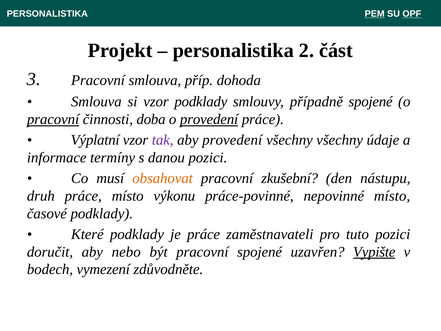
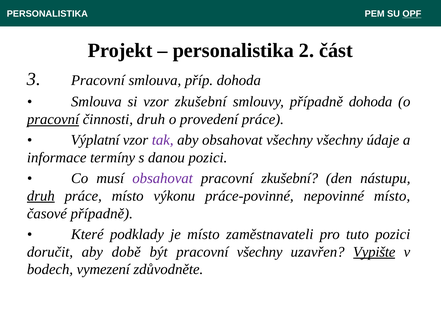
PEM underline: present -> none (375, 14)
vzor podklady: podklady -> zkušební (201, 102)
případně spojené: spojené -> dohoda (371, 102)
činnosti doba: doba -> druh (151, 119)
provedení underline: present -> none (209, 119)
aby provedení: provedení -> obsahovat (232, 140)
obsahovat colour: orange -> purple (163, 178)
druh underline: none -> present (41, 196)
časové podklady: podklady -> případně (102, 213)
je práce: práce -> místo (203, 234)
nebo: nebo -> době (126, 252)
pracovní spojené: spojené -> všechny (260, 252)
